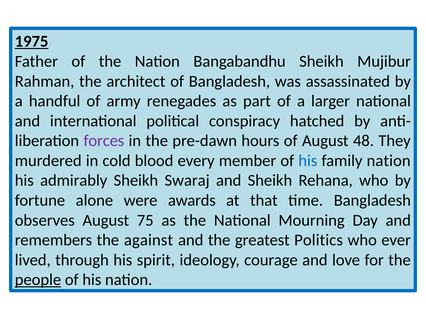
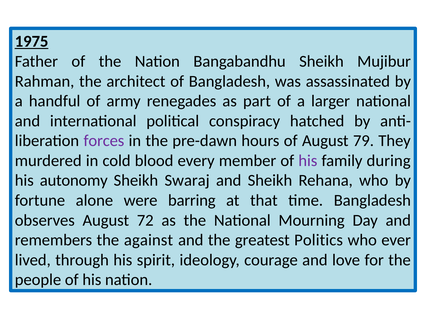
48: 48 -> 79 (363, 141)
his colour: blue -> purple (308, 161)
family nation: nation -> during (389, 161)
admirably: admirably -> autonomy (74, 181)
awards: awards -> barring (192, 201)
75: 75 -> 72 (145, 221)
people underline: present -> none (38, 280)
